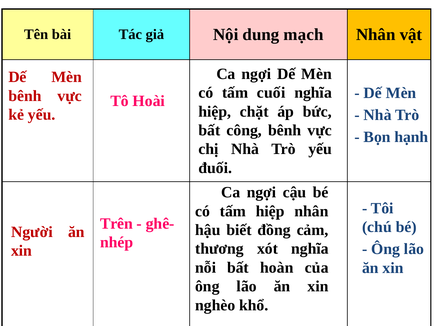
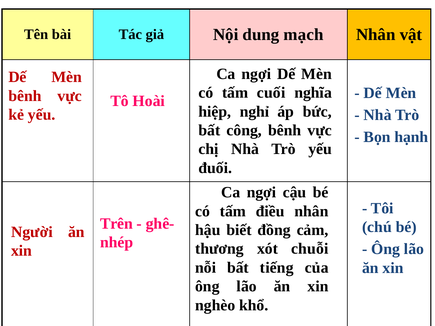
chặt: chặt -> nghỉ (254, 112)
tấm hiệp: hiệp -> điều (270, 211)
xót nghĩa: nghĩa -> chuỗi (310, 249)
hoàn: hoàn -> tiếng (277, 268)
